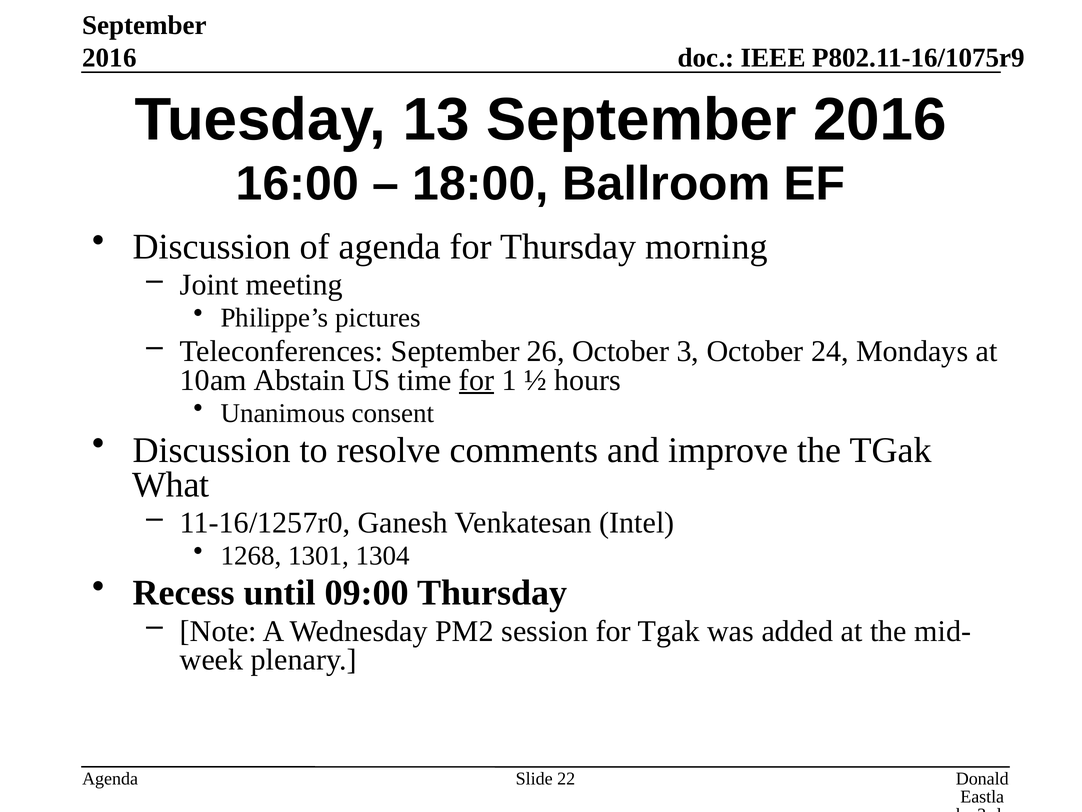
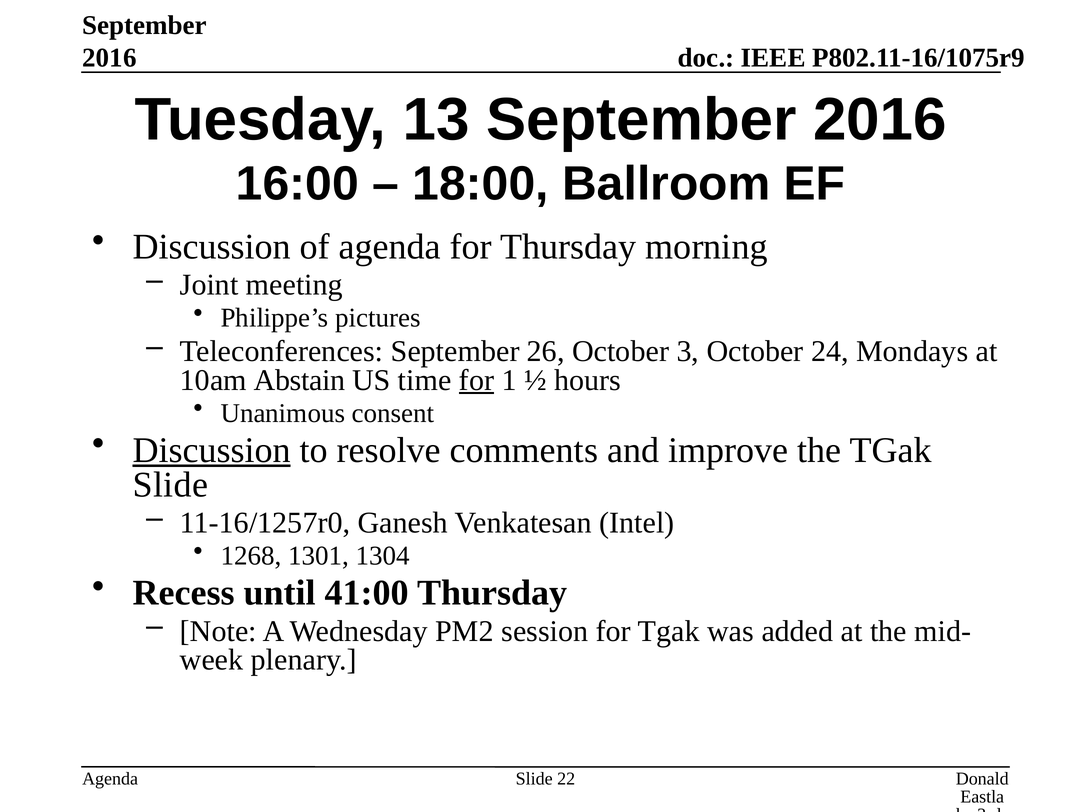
Discussion underline: none -> present (212, 450)
What: What -> Slide (170, 485)
09:00: 09:00 -> 41:00 (367, 593)
